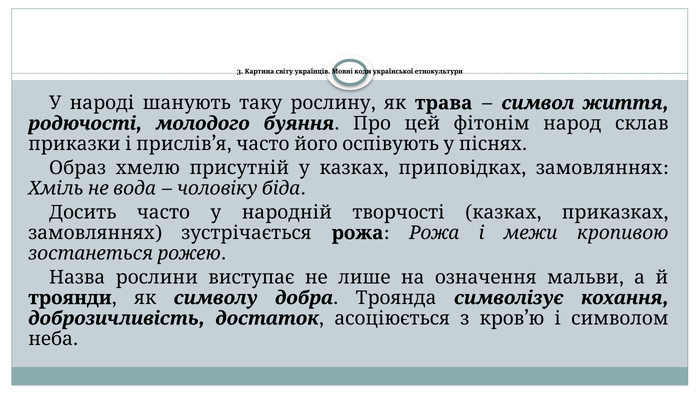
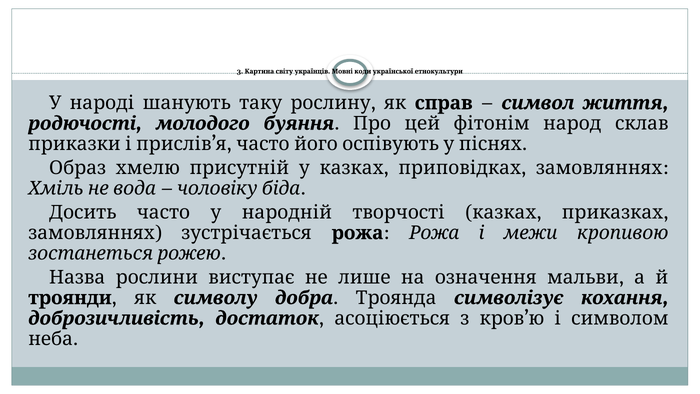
трава: трава -> справ (444, 103)
